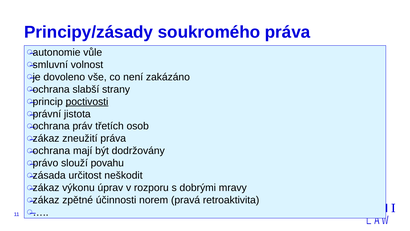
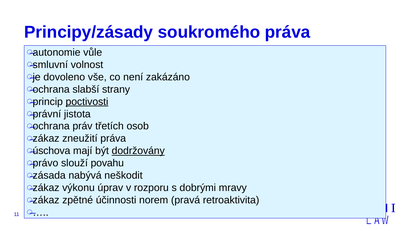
ochrana: ochrana -> úschova (51, 151)
dodržovány underline: none -> present (138, 151)
určitost: určitost -> nabývá (85, 175)
